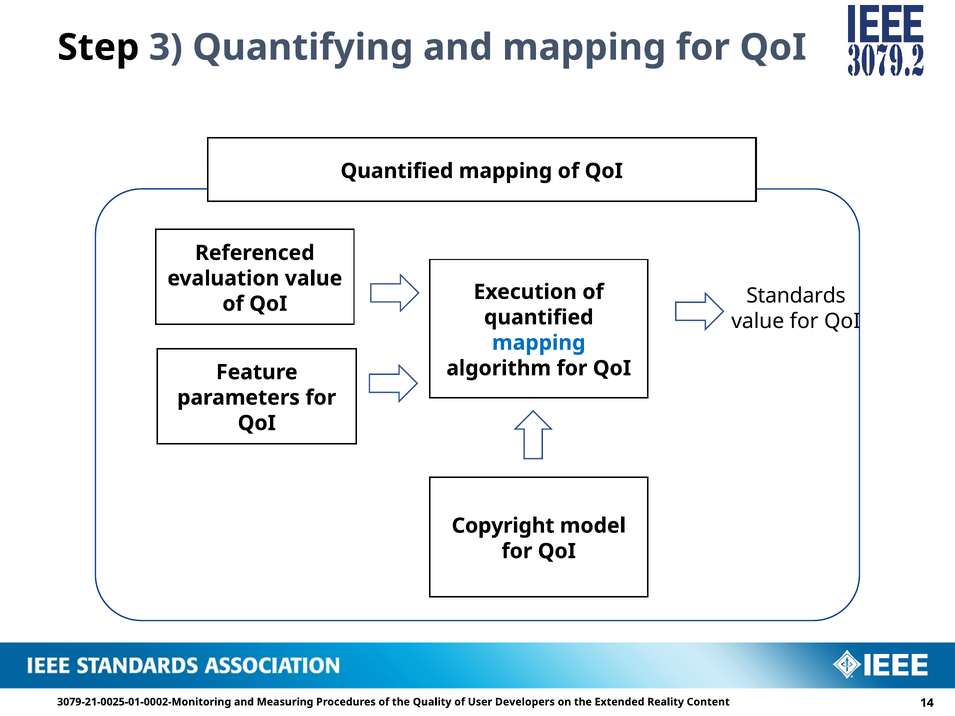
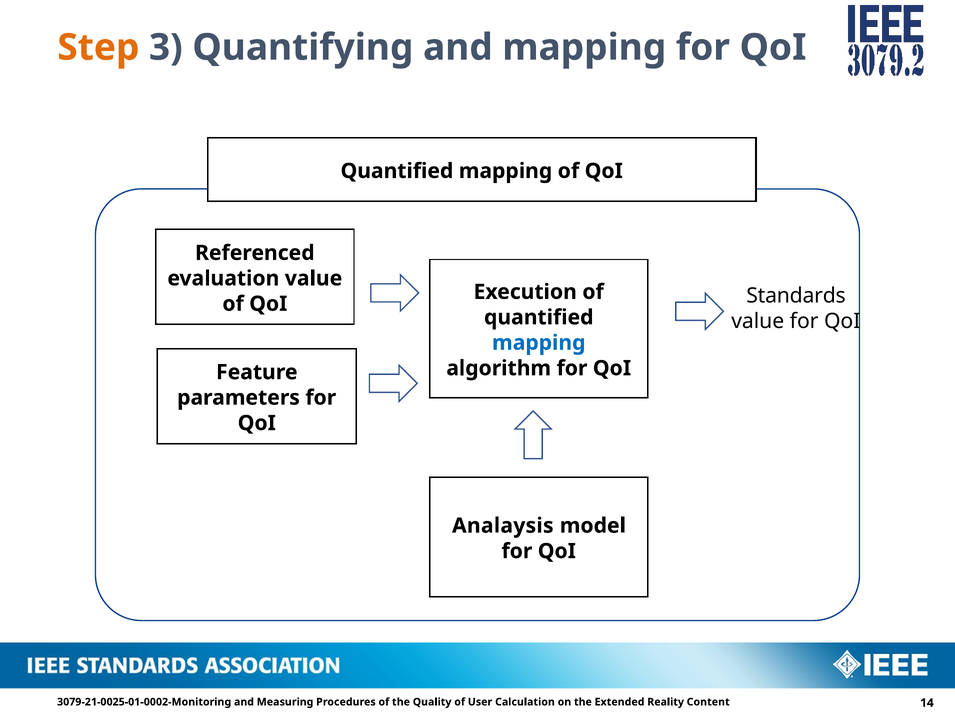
Step colour: black -> orange (98, 47)
Copyright: Copyright -> Analaysis (503, 526)
Developers: Developers -> Calculation (525, 702)
